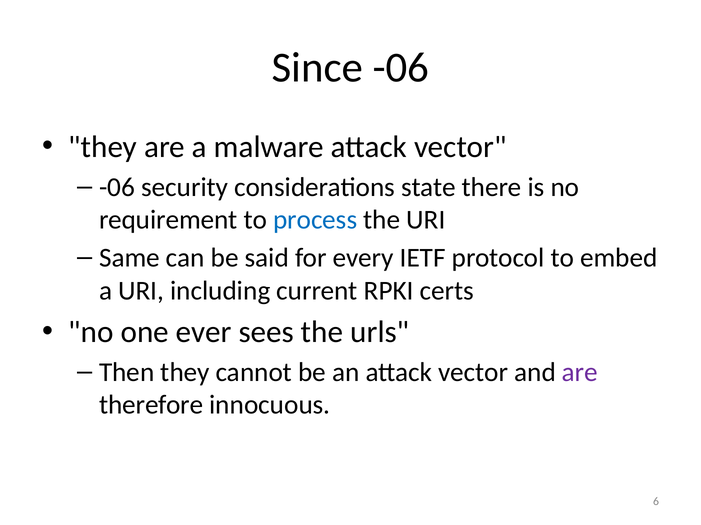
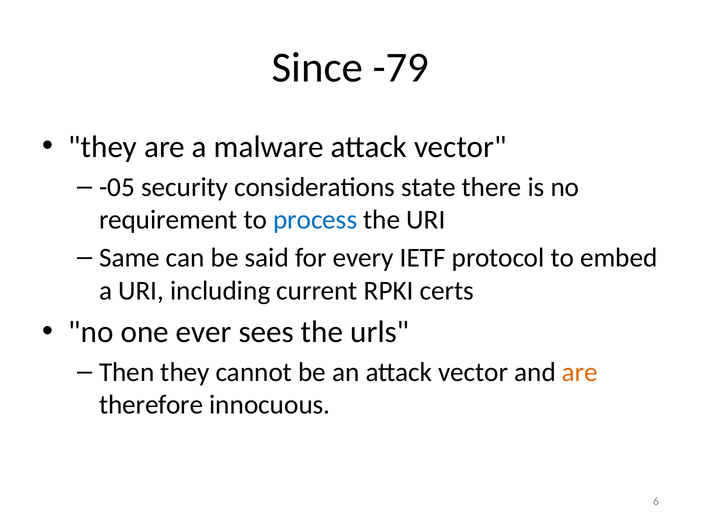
Since -06: -06 -> -79 (401, 68)
-06: -06 -> -05 (117, 187)
are colour: purple -> orange (580, 373)
